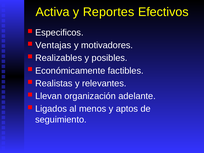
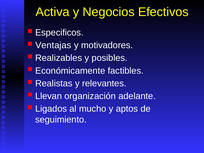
Reportes: Reportes -> Negocios (109, 12)
menos: menos -> mucho (93, 109)
